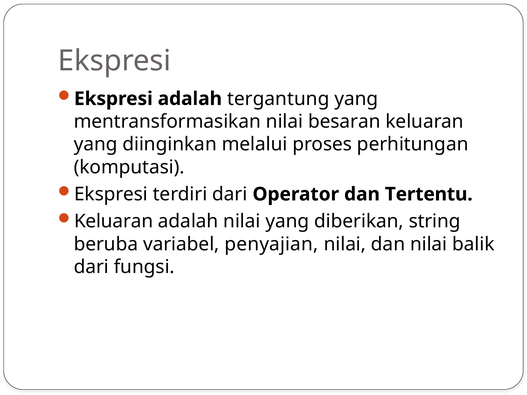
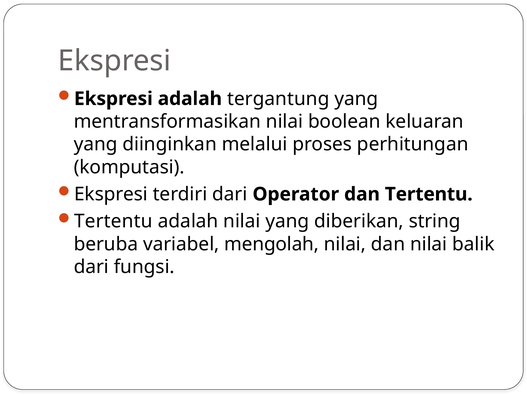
besaran: besaran -> boolean (344, 122)
Keluaran: Keluaran -> Tertentu (113, 221)
penyajian: penyajian -> mengolah (272, 244)
